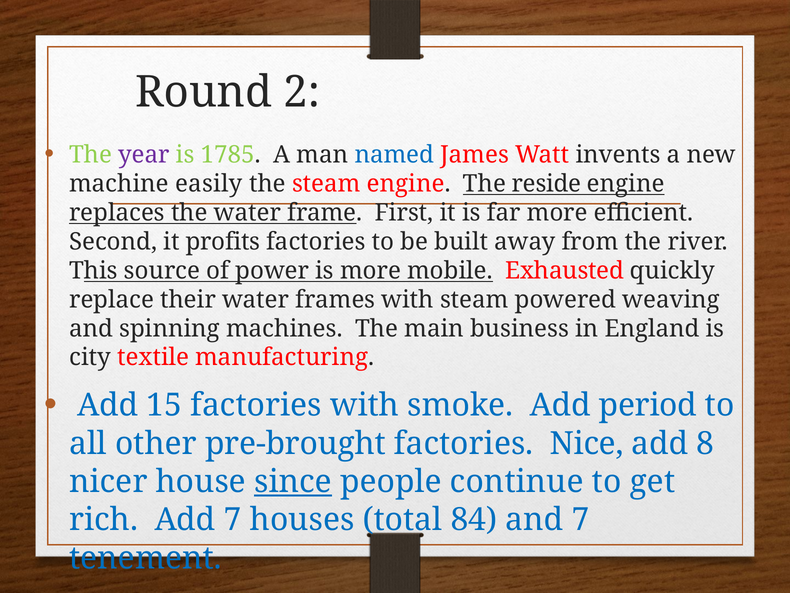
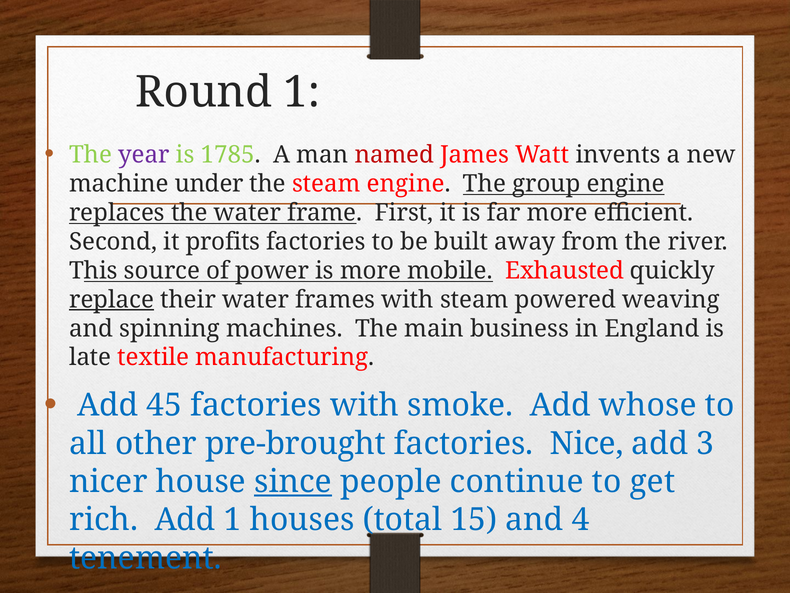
Round 2: 2 -> 1 (302, 92)
named colour: blue -> red (394, 155)
easily: easily -> under (209, 183)
reside: reside -> group (546, 183)
replace underline: none -> present (112, 299)
city: city -> late (90, 357)
15: 15 -> 45 (164, 405)
period: period -> whose (648, 405)
8: 8 -> 3 (705, 443)
Add 7: 7 -> 1 (233, 520)
84: 84 -> 15 (474, 520)
and 7: 7 -> 4 (581, 520)
